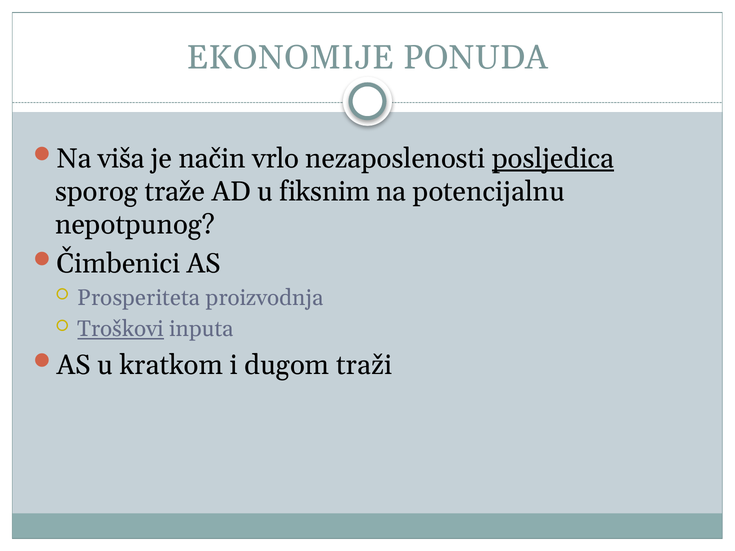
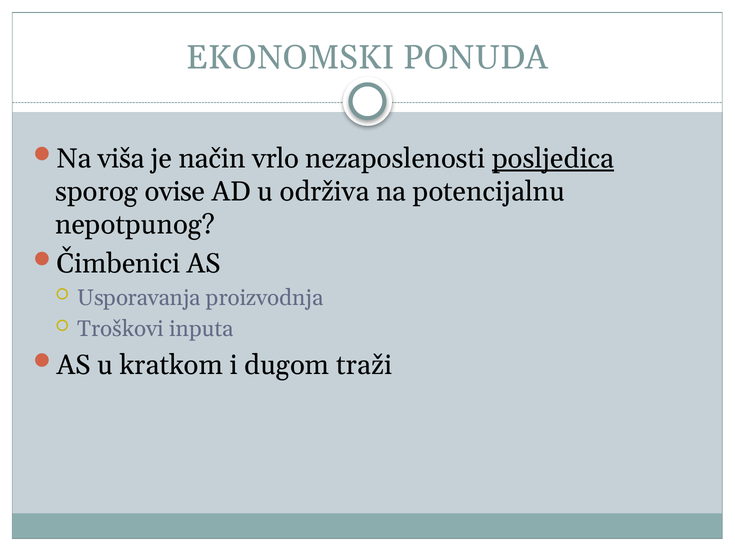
EKONOMIJE: EKONOMIJE -> EKONOMSKI (291, 58)
traže: traže -> ovise (175, 192)
fiksnim: fiksnim -> održiva (325, 192)
Prosperiteta: Prosperiteta -> Usporavanja (139, 298)
Troškovi underline: present -> none (121, 329)
